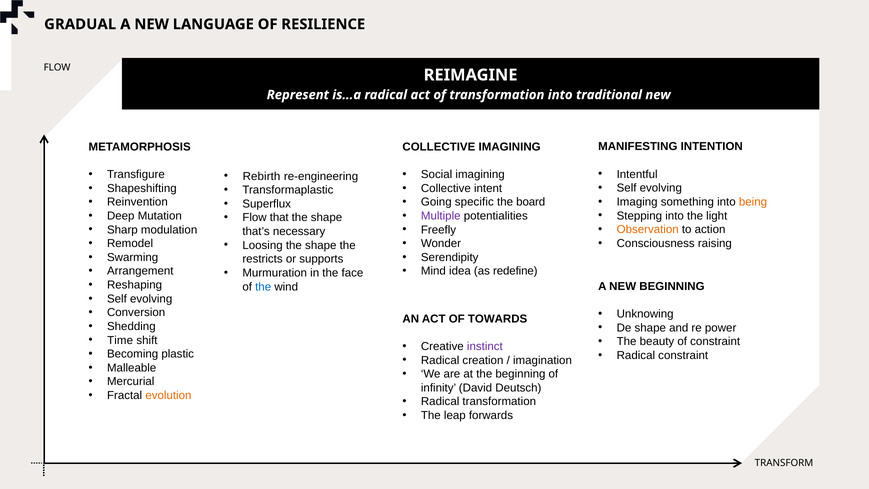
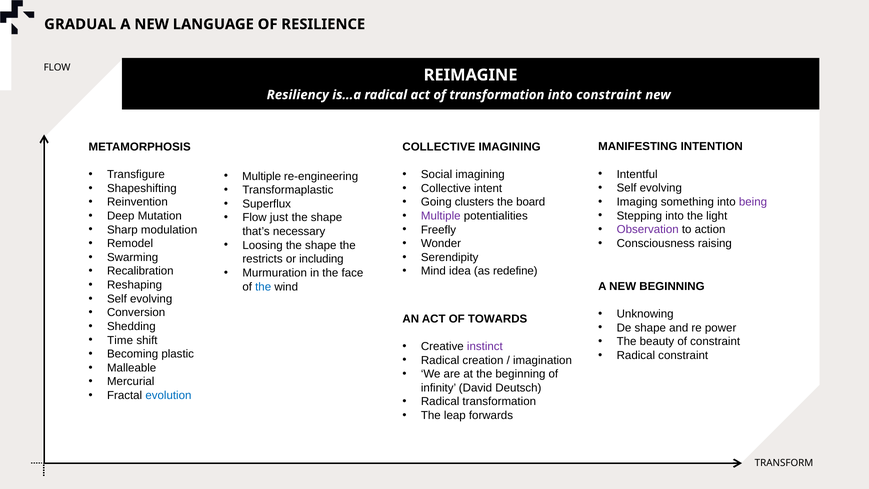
Represent: Represent -> Resiliency (298, 95)
into traditional: traditional -> constraint (609, 95)
Rebirth: Rebirth -> Multiple (262, 176)
being colour: orange -> purple (753, 202)
specific: specific -> clusters (474, 202)
that: that -> just (279, 218)
Observation colour: orange -> purple (648, 229)
supports: supports -> including (321, 259)
Arrangement: Arrangement -> Recalibration (140, 271)
evolution colour: orange -> blue (168, 395)
